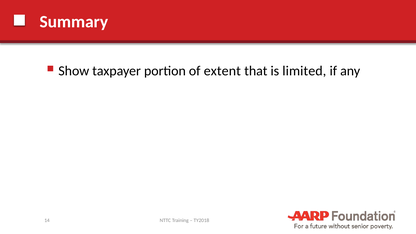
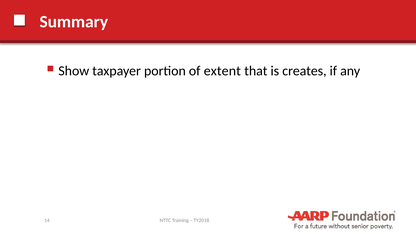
limited: limited -> creates (304, 71)
